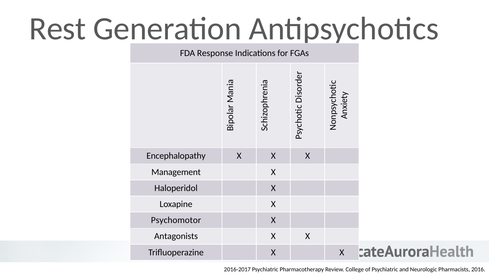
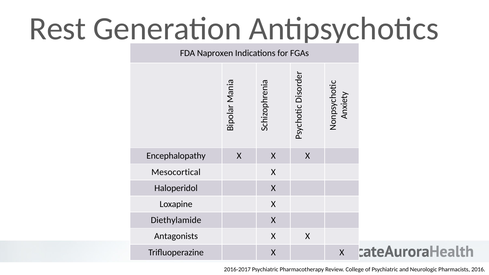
Response: Response -> Naproxen (215, 53)
Management: Management -> Mesocortical (176, 172)
Psychomotor: Psychomotor -> Diethylamide (176, 220)
